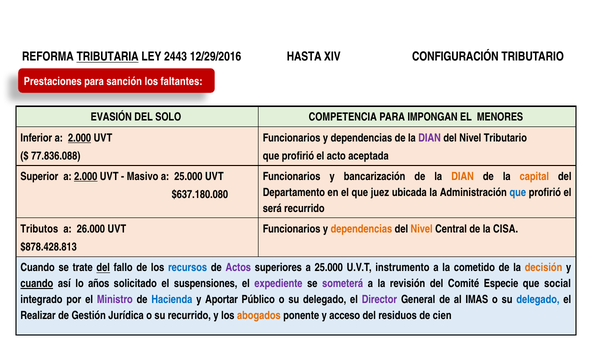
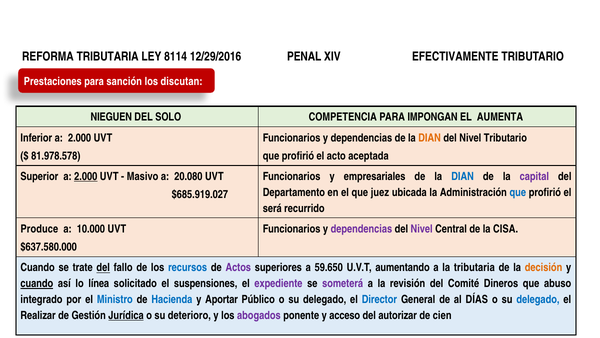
TRIBUTARIA underline: present -> none (108, 57)
2443: 2443 -> 8114 (176, 57)
HASTA: HASTA -> PENAL (304, 57)
CONFIGURACIÓN: CONFIGURACIÓN -> EFECTIVAMENTE (455, 57)
faltantes: faltantes -> discutan (181, 81)
EVASIÓN: EVASIÓN -> NIEGUEN (111, 117)
MENORES: MENORES -> AUMENTA (500, 117)
2.000 underline: present -> none (80, 138)
DIAN colour: purple -> orange (430, 138)
77.836.088: 77.836.088 -> 81.978.578 (56, 156)
25.000: 25.000 -> 20.080 (188, 176)
bancarización: bancarización -> empresariales (375, 176)
DIAN colour: orange -> blue (463, 176)
capital colour: orange -> purple (534, 176)
$637.180.080: $637.180.080 -> $685.919.027 (200, 194)
Tributos: Tributos -> Produce (39, 229)
26.000: 26.000 -> 10.000 (91, 229)
dependencias colour: orange -> purple (361, 229)
Nivel colour: orange -> purple (422, 229)
$878.428.813: $878.428.813 -> $637.580.000 (49, 247)
superiores a 25.000: 25.000 -> 59.650 (329, 267)
instrumento: instrumento -> aumentando (403, 267)
la cometido: cometido -> tributaria (474, 267)
años: años -> línea (99, 283)
Especie: Especie -> Dineros (501, 283)
social: social -> abuso (558, 283)
Ministro colour: purple -> blue (115, 299)
Director colour: purple -> blue (379, 299)
IMAS: IMAS -> DÍAS (477, 299)
Jurídica underline: none -> present (126, 315)
su recurrido: recurrido -> deterioro (189, 315)
abogados colour: orange -> purple (259, 315)
residuos: residuos -> autorizar (398, 315)
